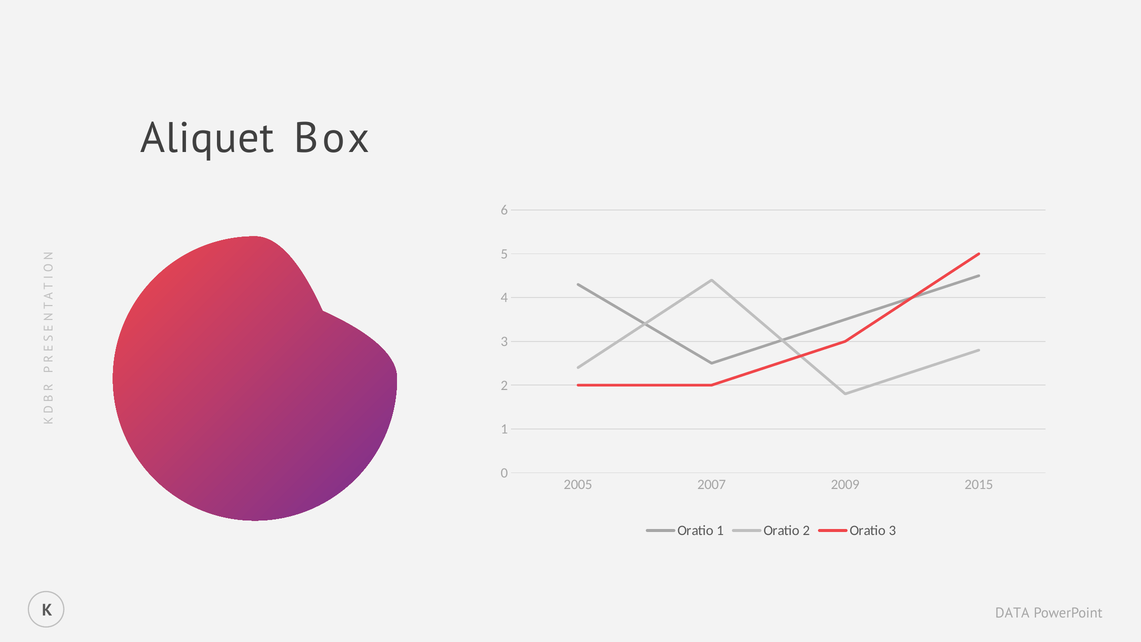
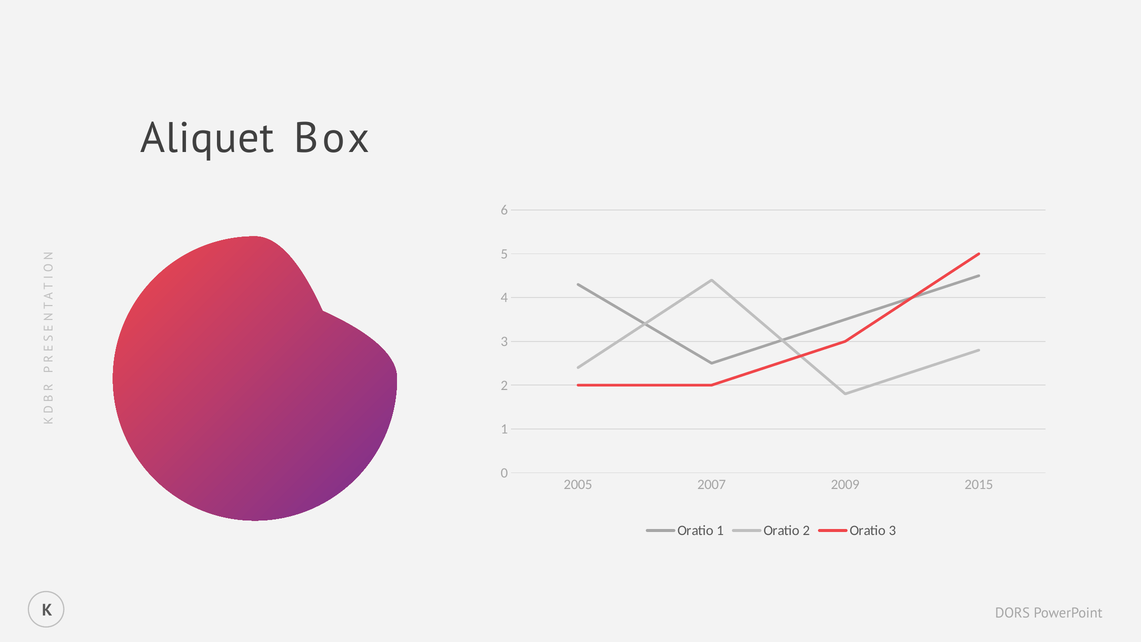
DATA: DATA -> DORS (1012, 613)
